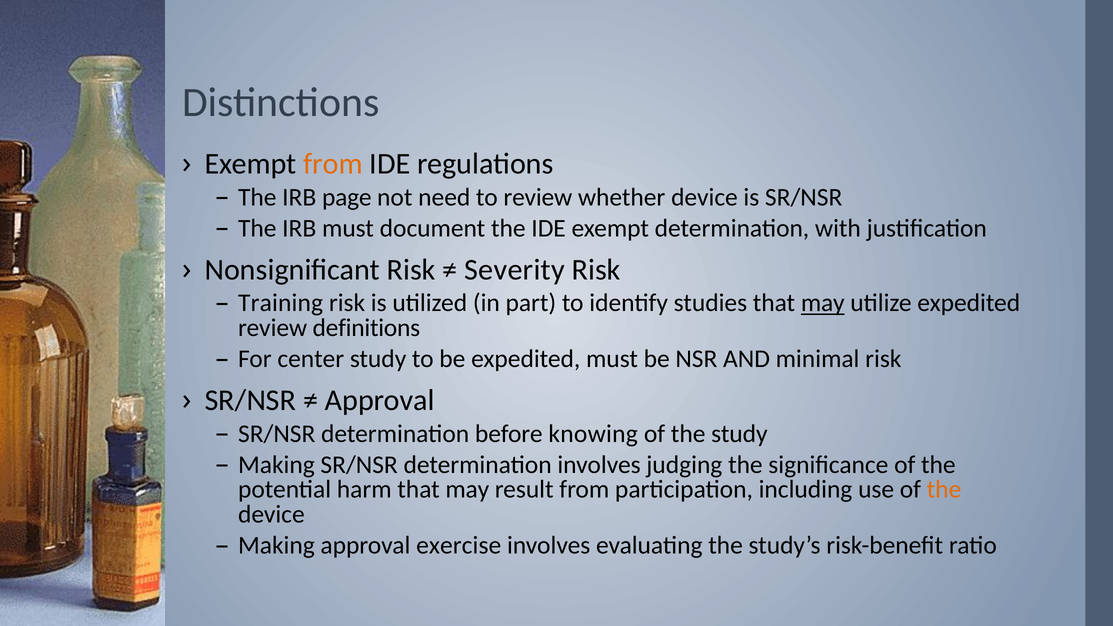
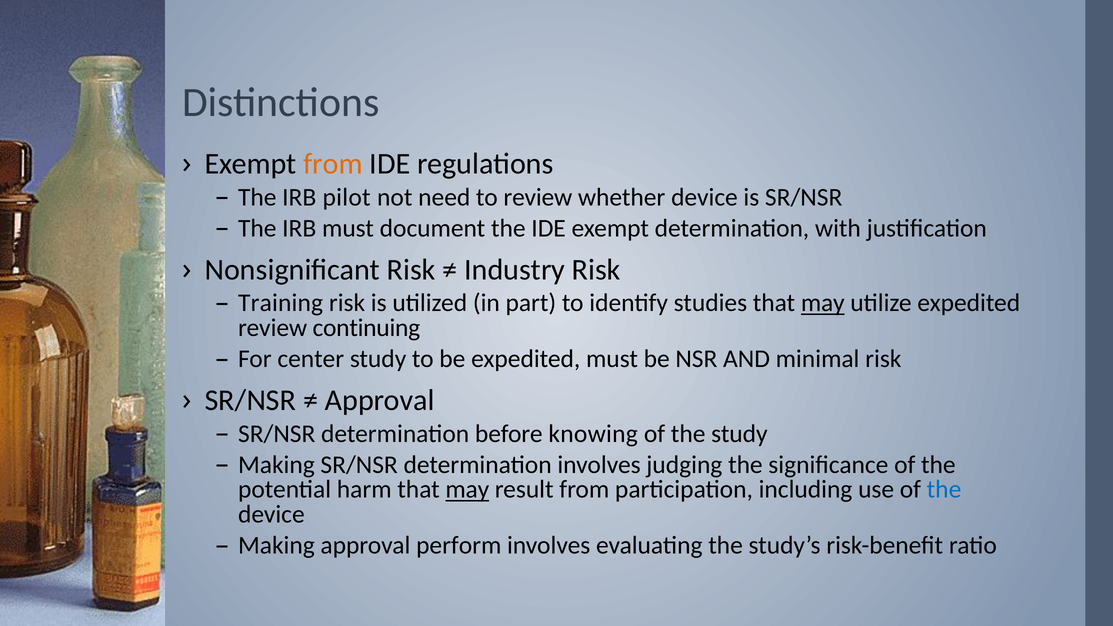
page: page -> pilot (347, 197)
Severity: Severity -> Industry (515, 270)
definitions: definitions -> continuing (366, 328)
may underline: none -> present (467, 490)
the colour: orange -> blue (944, 490)
exercise: exercise -> perform (459, 546)
